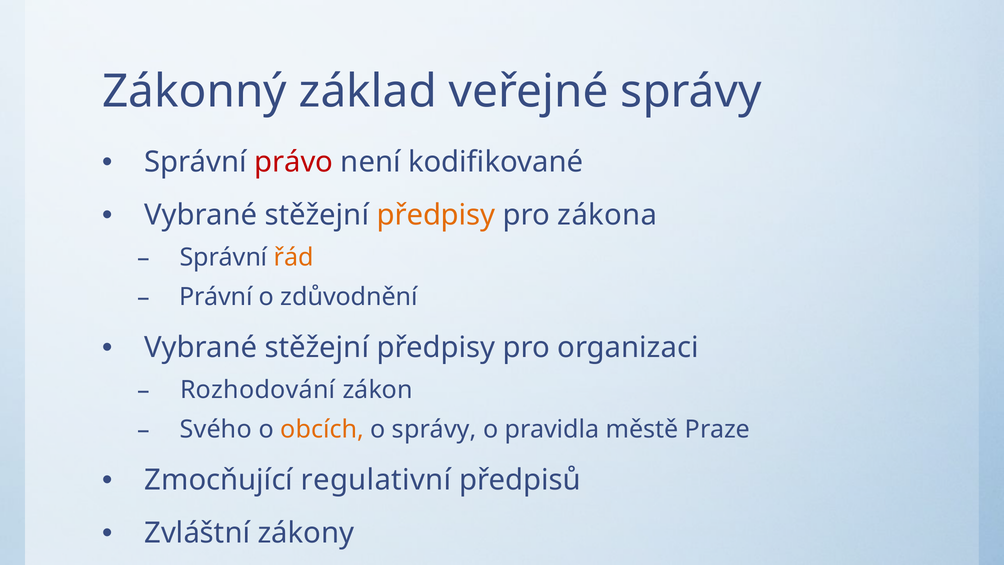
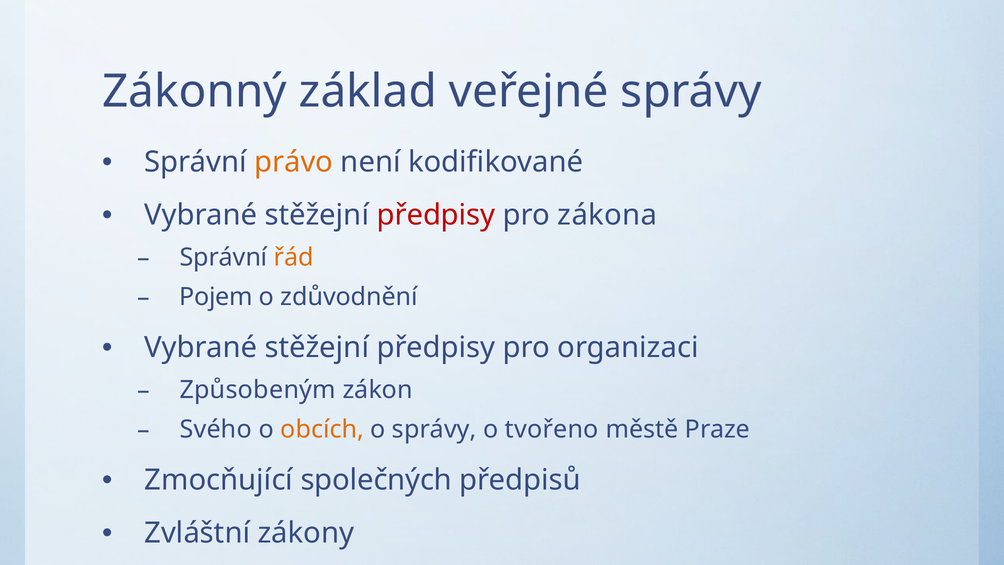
právo colour: red -> orange (294, 162)
předpisy colour: orange -> red (436, 215)
Právní: Právní -> Pojem (216, 297)
Rozhodování: Rozhodování -> Způsobeným (258, 390)
pravidla: pravidla -> tvořeno (552, 430)
regulativní: regulativní -> společných (376, 480)
